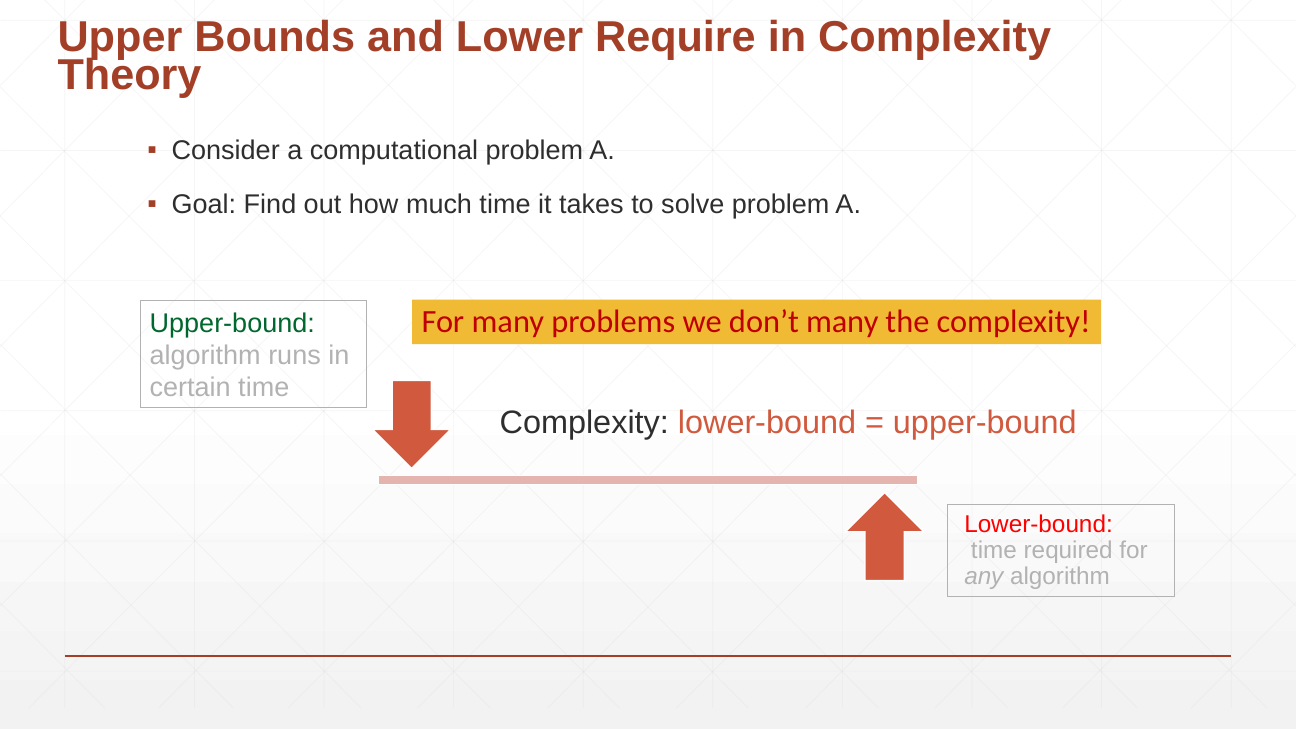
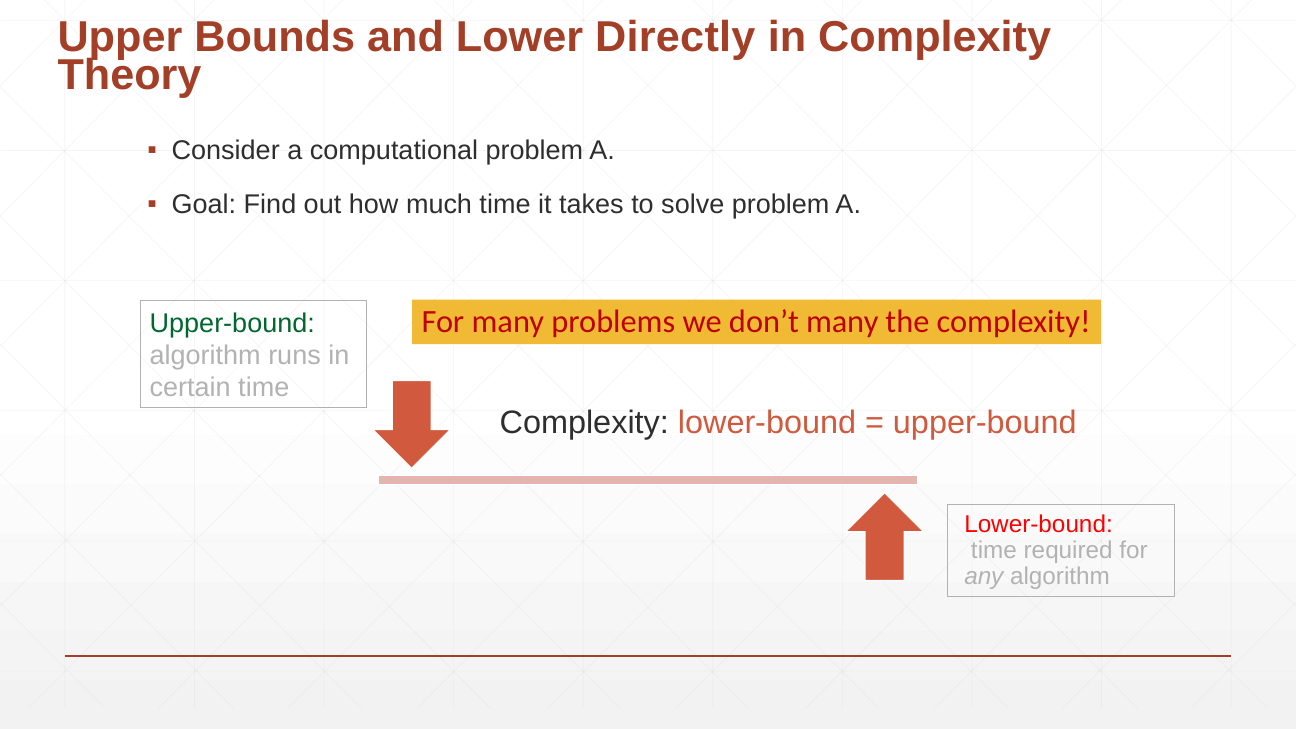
Require: Require -> Directly (675, 37)
